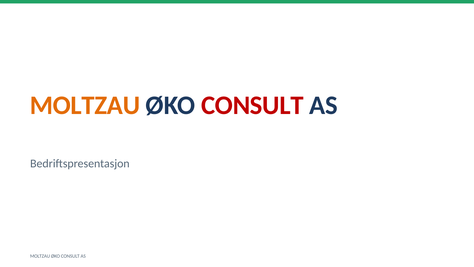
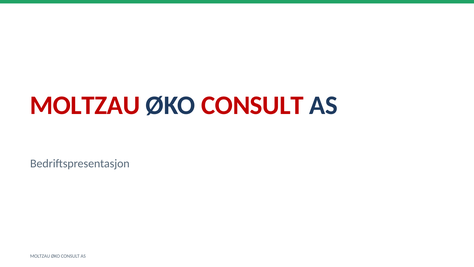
MOLTZAU colour: orange -> red (85, 105)
